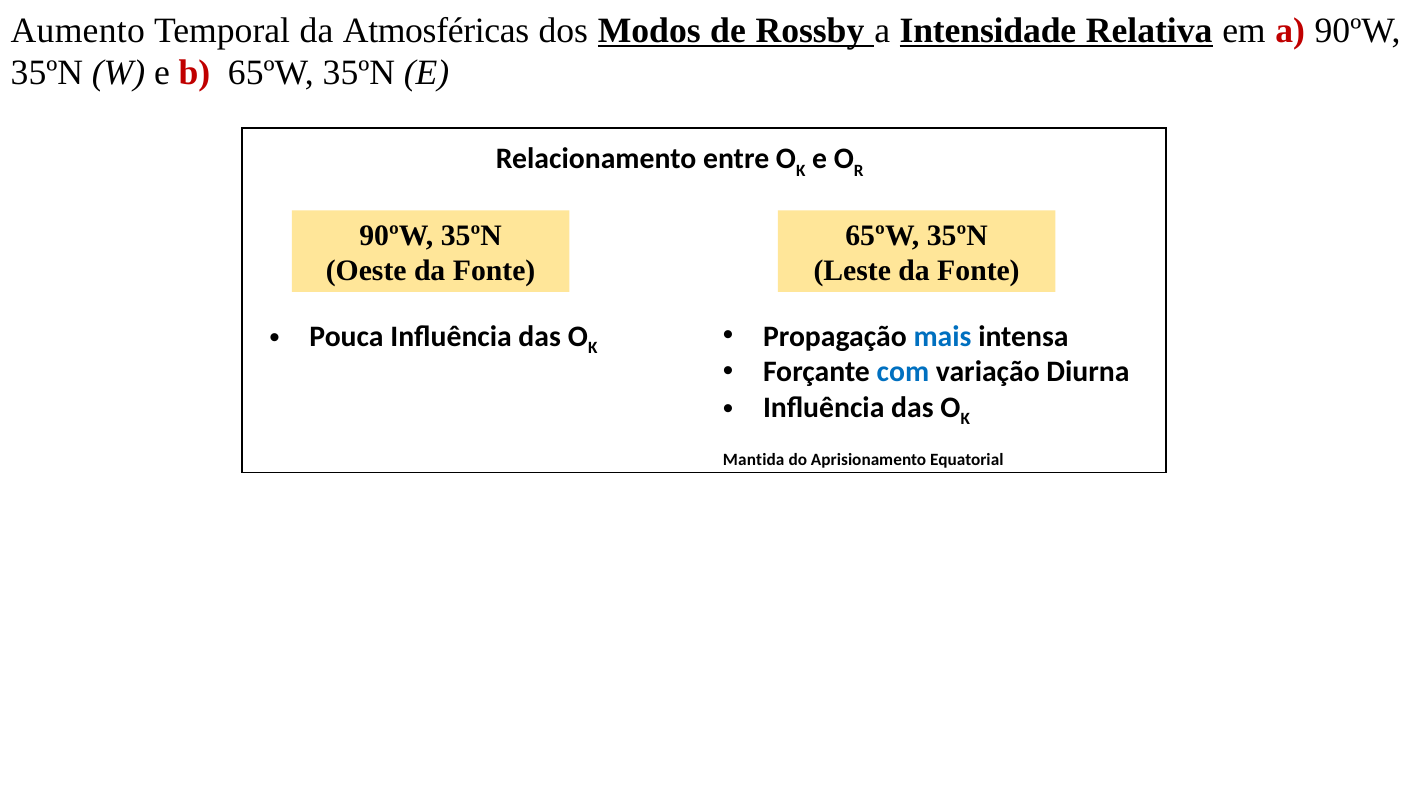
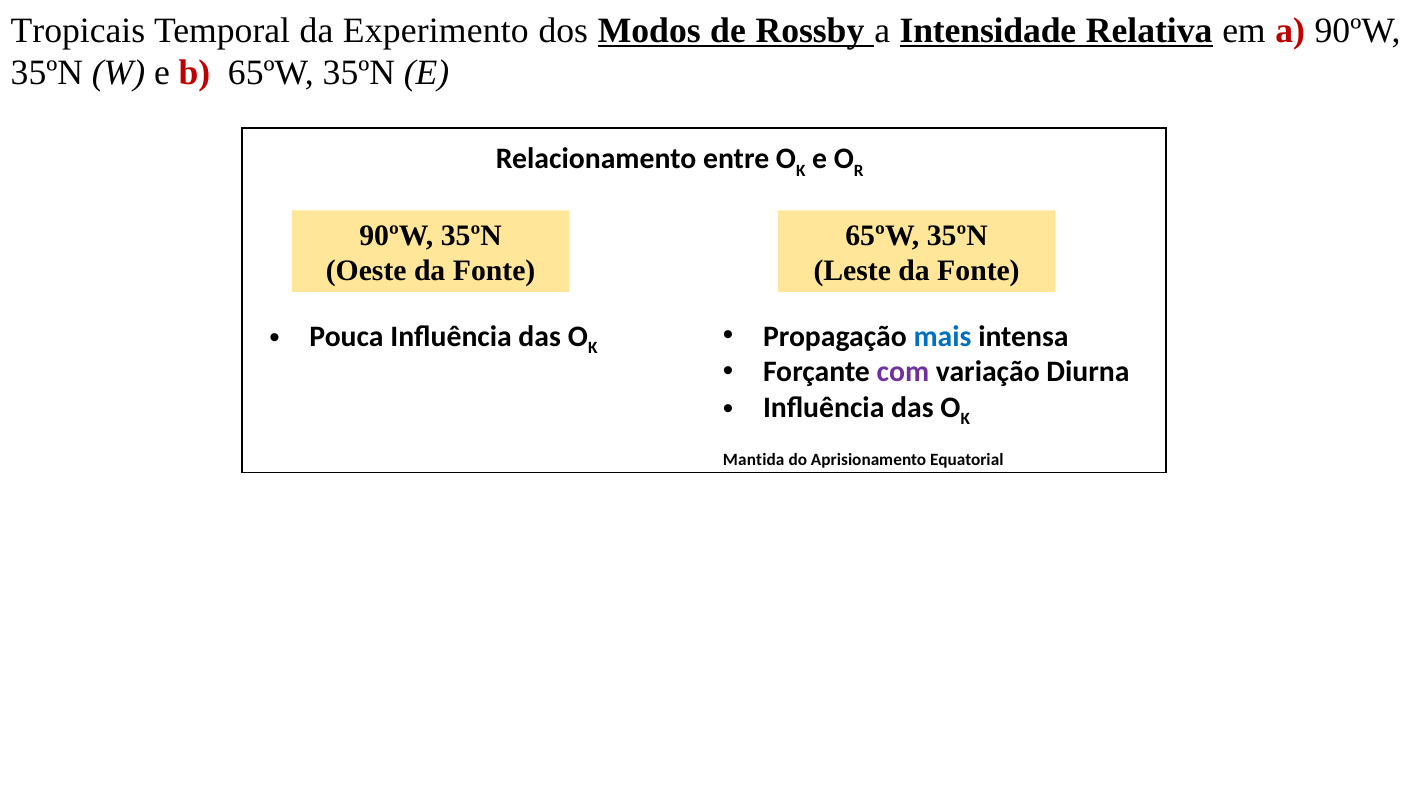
Aumento: Aumento -> Tropicais (78, 30)
Atmosféricas: Atmosféricas -> Experimento (436, 30)
com colour: blue -> purple (903, 372)
